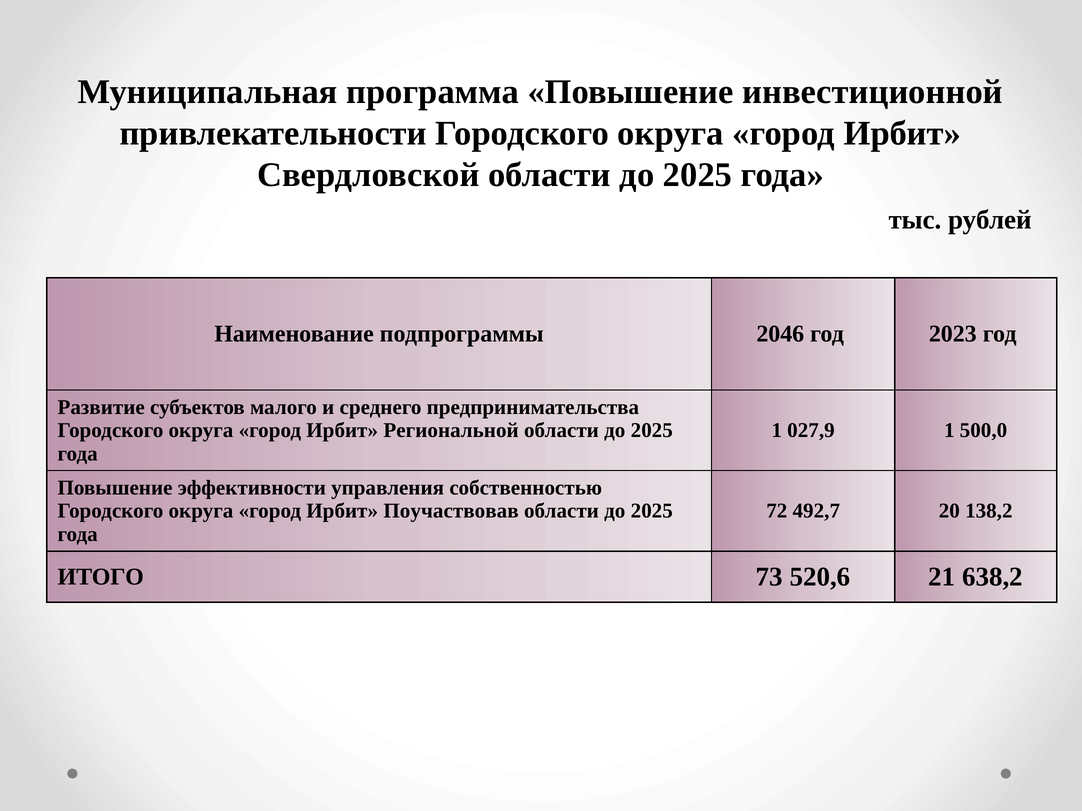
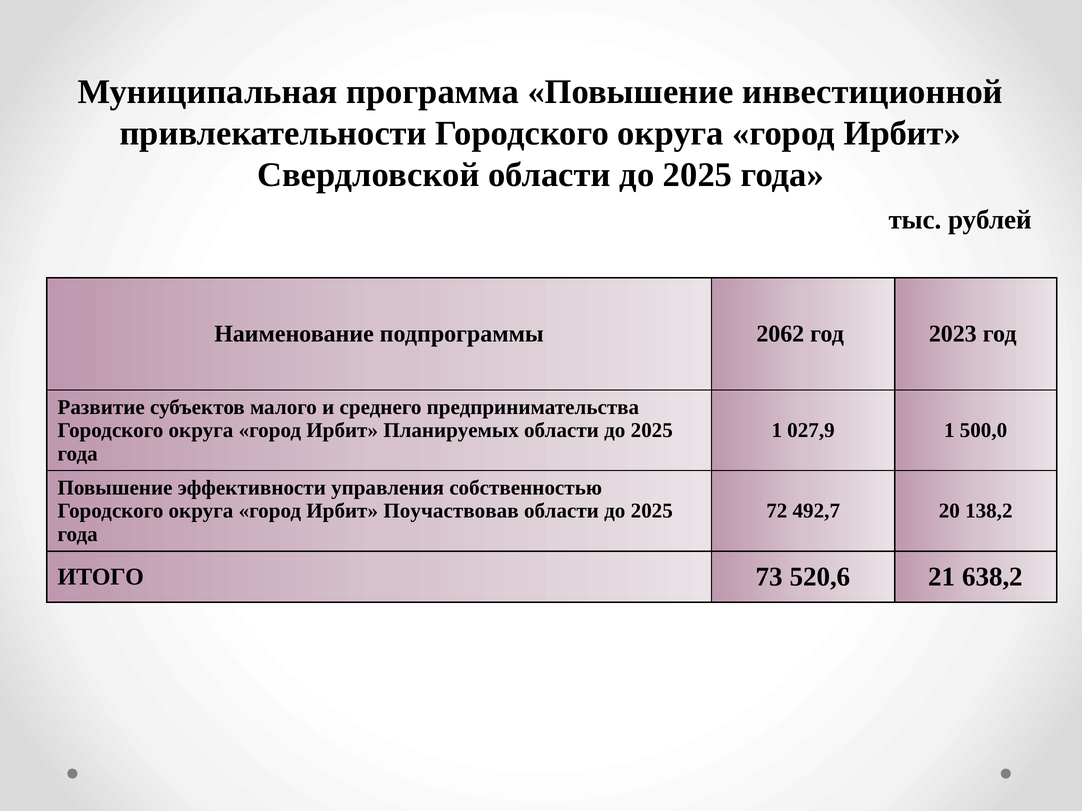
2046: 2046 -> 2062 (780, 334)
Региональной: Региональной -> Планируемых (451, 431)
